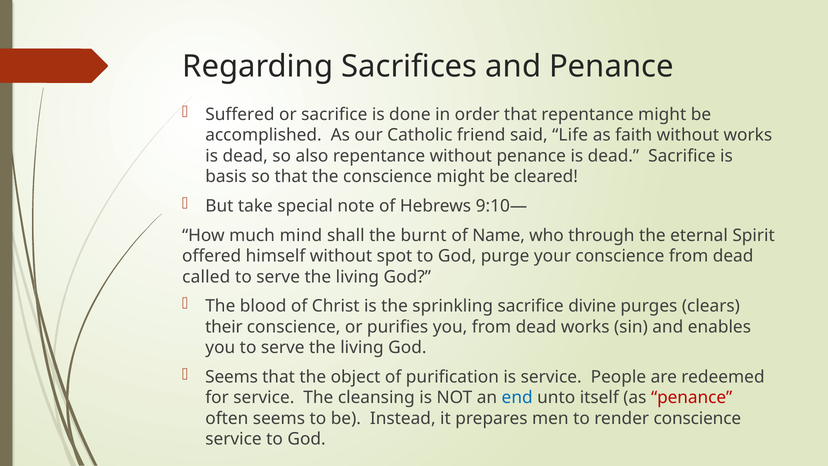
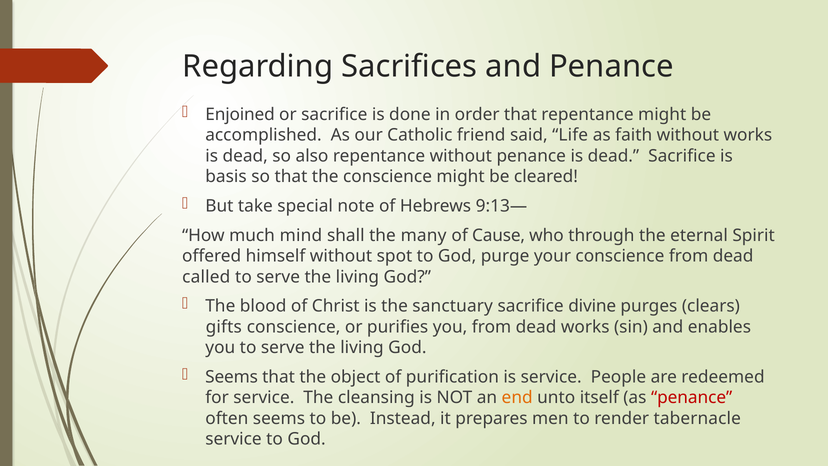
Suffered: Suffered -> Enjoined (240, 114)
9:10—: 9:10— -> 9:13— (501, 206)
burnt: burnt -> many (424, 235)
Name: Name -> Cause (499, 235)
sprinkling: sprinkling -> sanctuary (453, 306)
their: their -> gifts (224, 327)
end colour: blue -> orange (517, 397)
render conscience: conscience -> tabernacle (697, 418)
